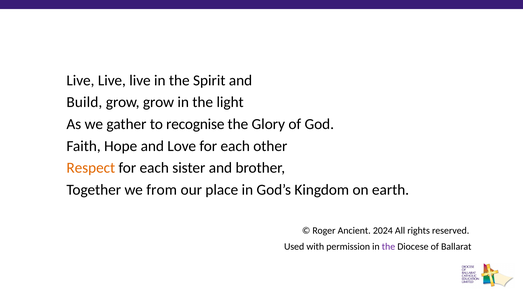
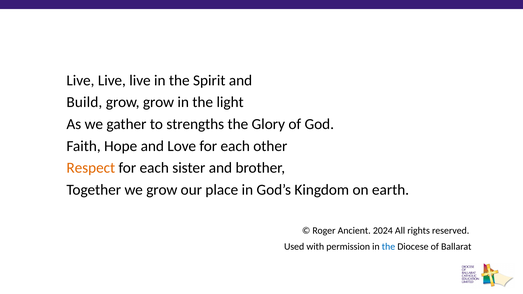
recognise: recognise -> strengths (195, 124)
we from: from -> grow (162, 190)
the colour: purple -> blue (388, 247)
